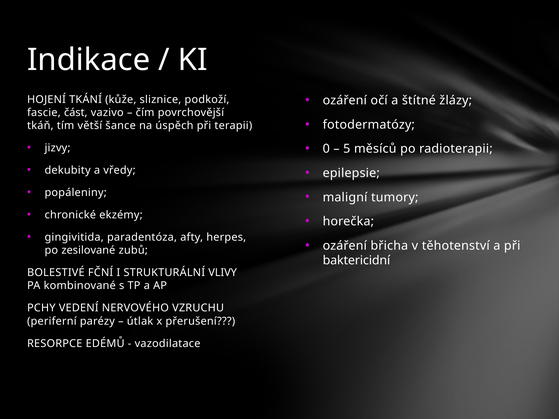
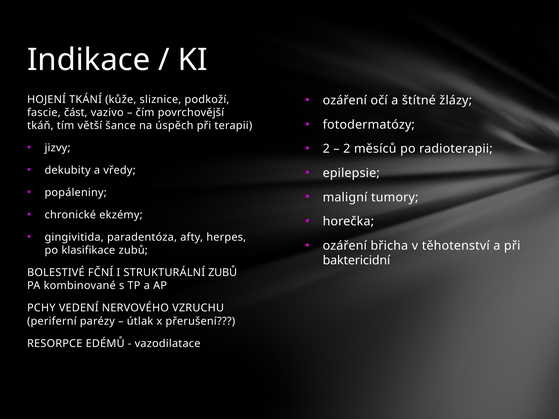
0: 0 -> 2 (326, 149)
5: 5 -> 2 (347, 149)
zesilované: zesilované -> klasifikace (88, 250)
STRUKTURÁLNÍ VLIVY: VLIVY -> ZUBŮ (223, 273)
